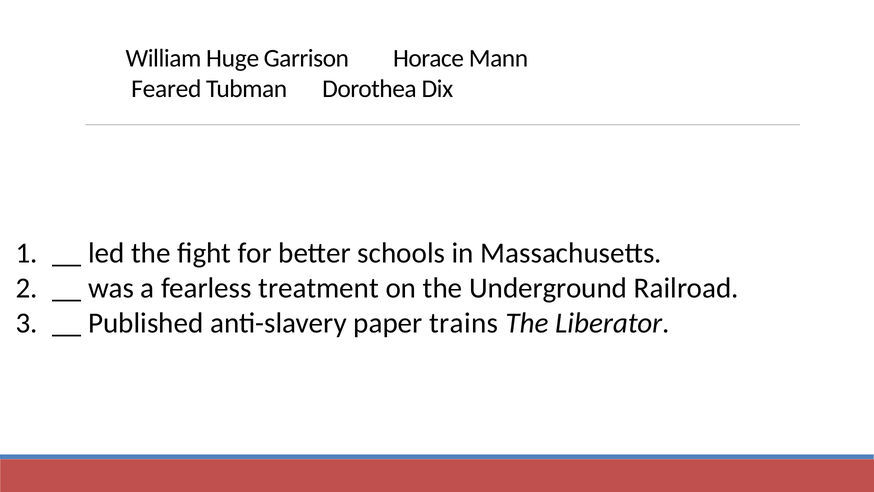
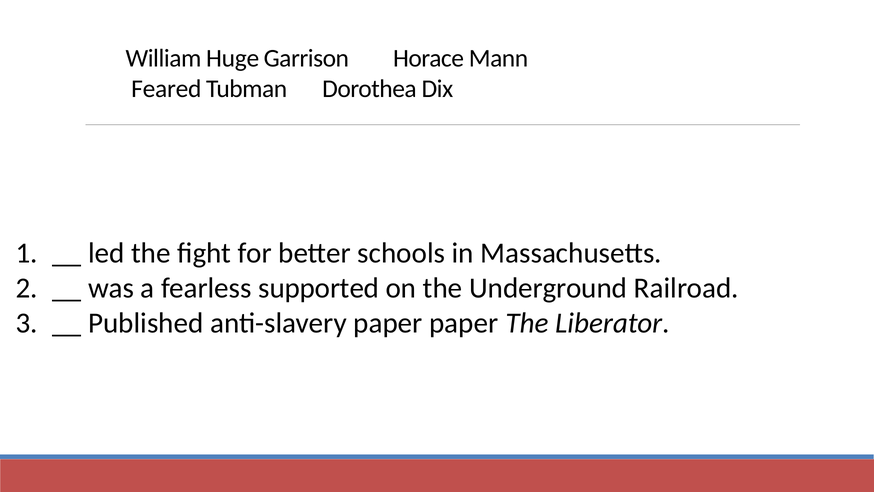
treatment: treatment -> supported (319, 288)
paper trains: trains -> paper (464, 323)
